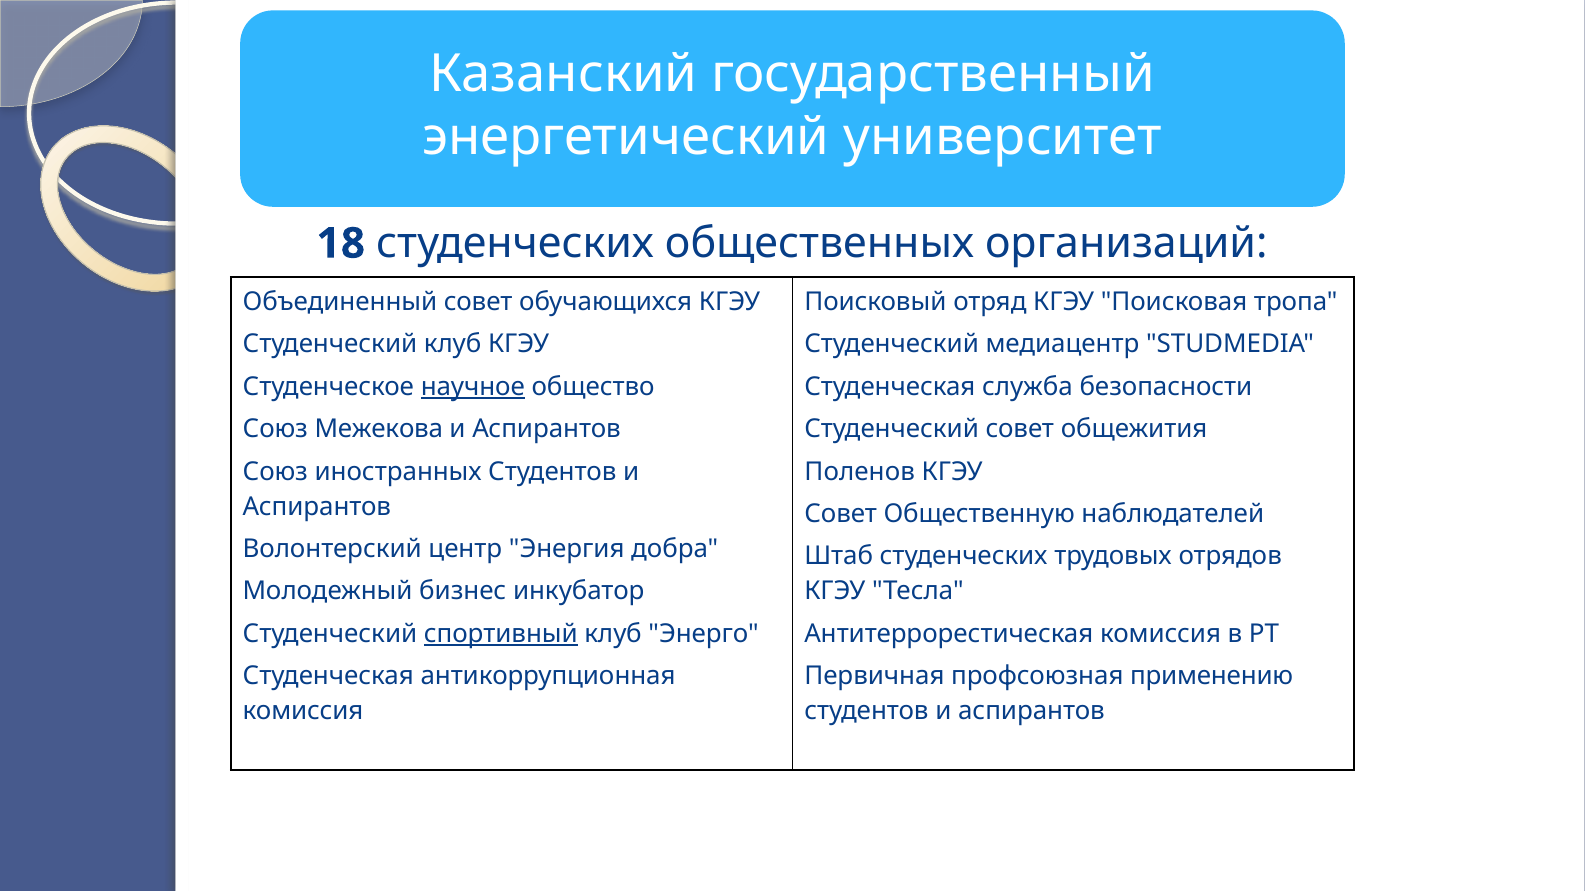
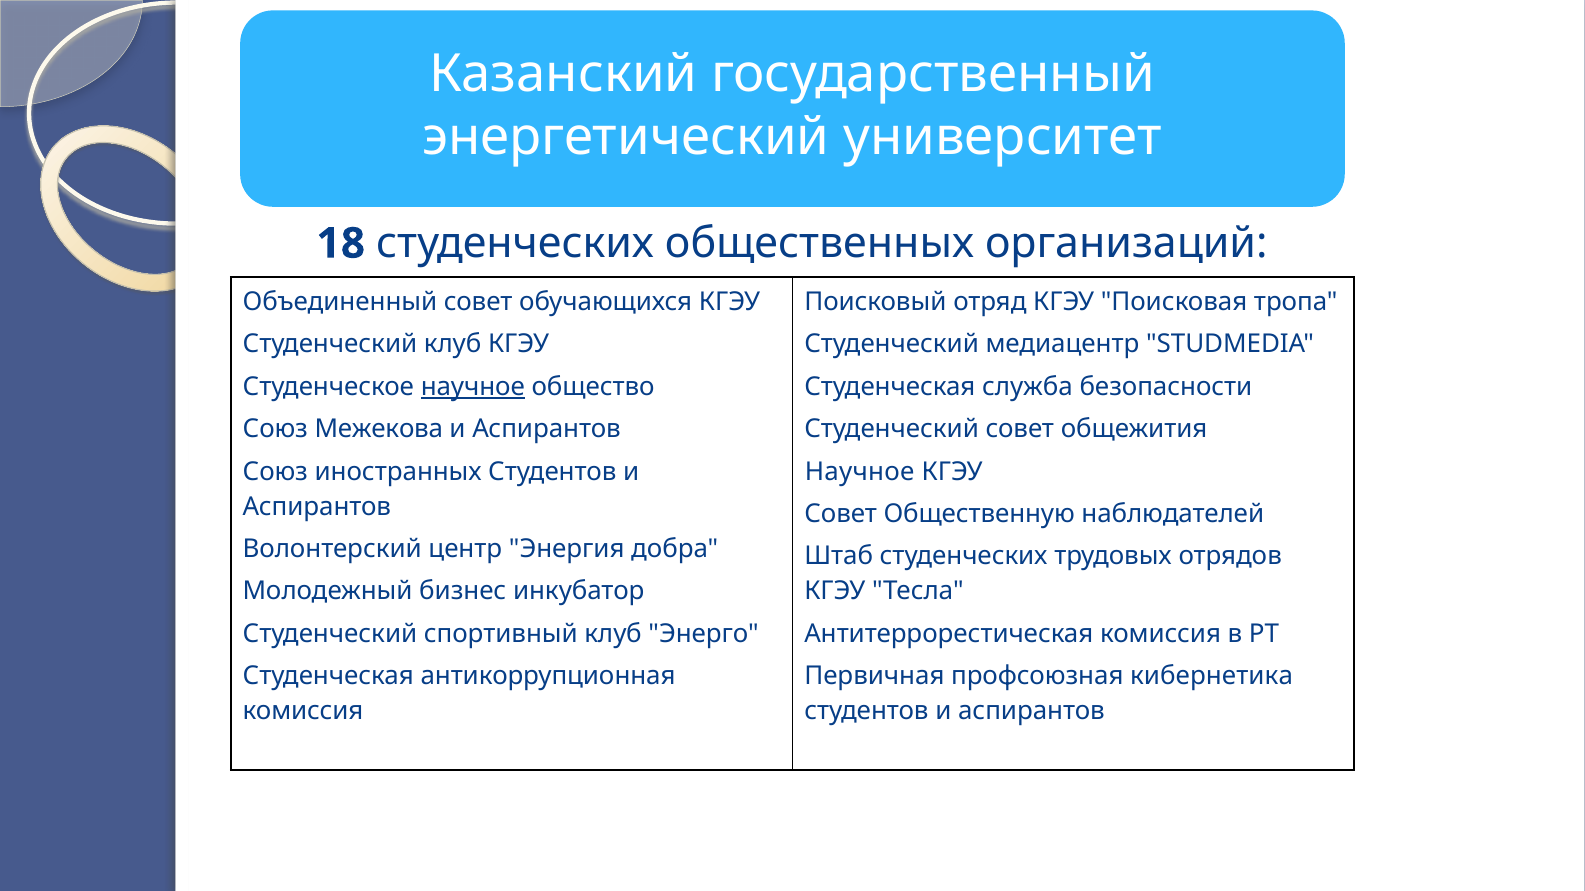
Поленов: Поленов -> Научное (860, 472)
спортивный underline: present -> none (501, 634)
применению: применению -> кибернетика (1212, 677)
